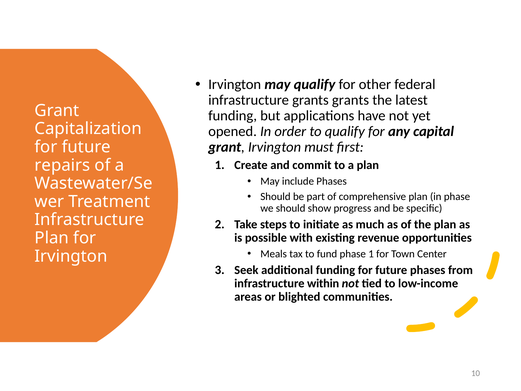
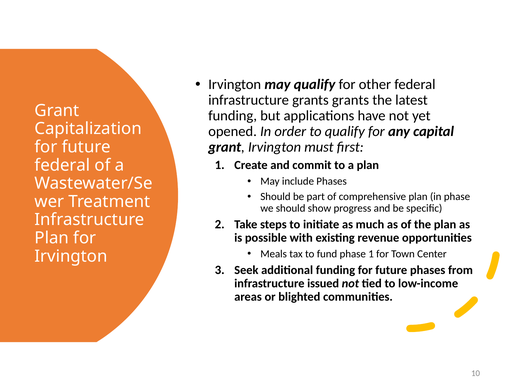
repairs: repairs -> federal (62, 165)
within: within -> issued (323, 283)
